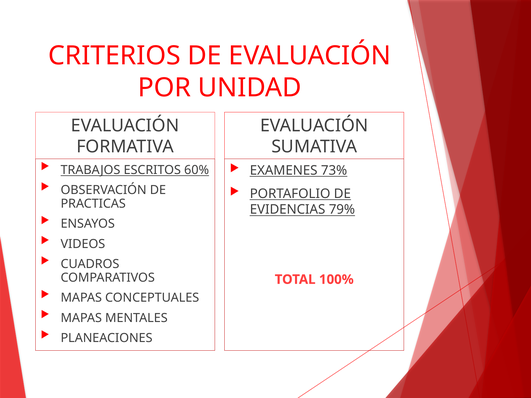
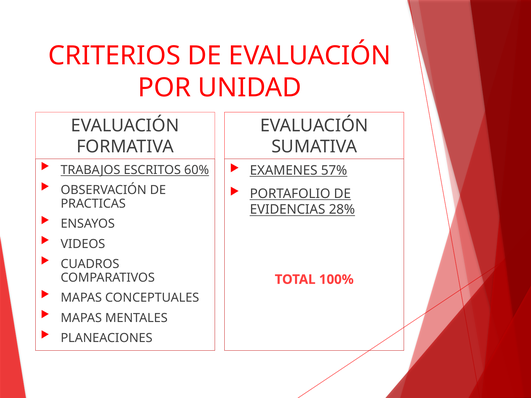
73%: 73% -> 57% (334, 170)
79%: 79% -> 28% (342, 210)
